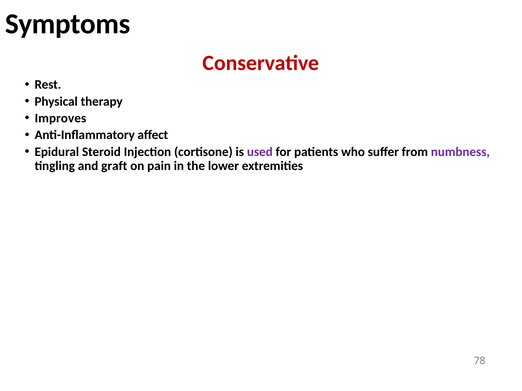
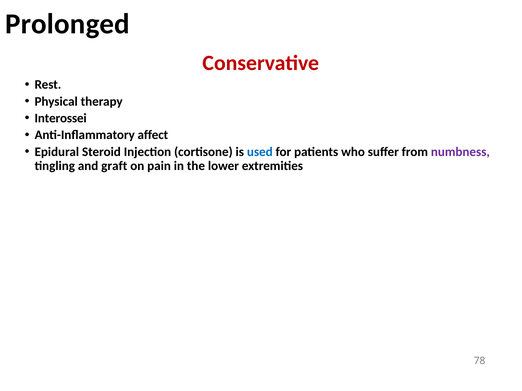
Symptoms: Symptoms -> Prolonged (68, 24)
Improves: Improves -> Interossei (61, 118)
used colour: purple -> blue (260, 152)
